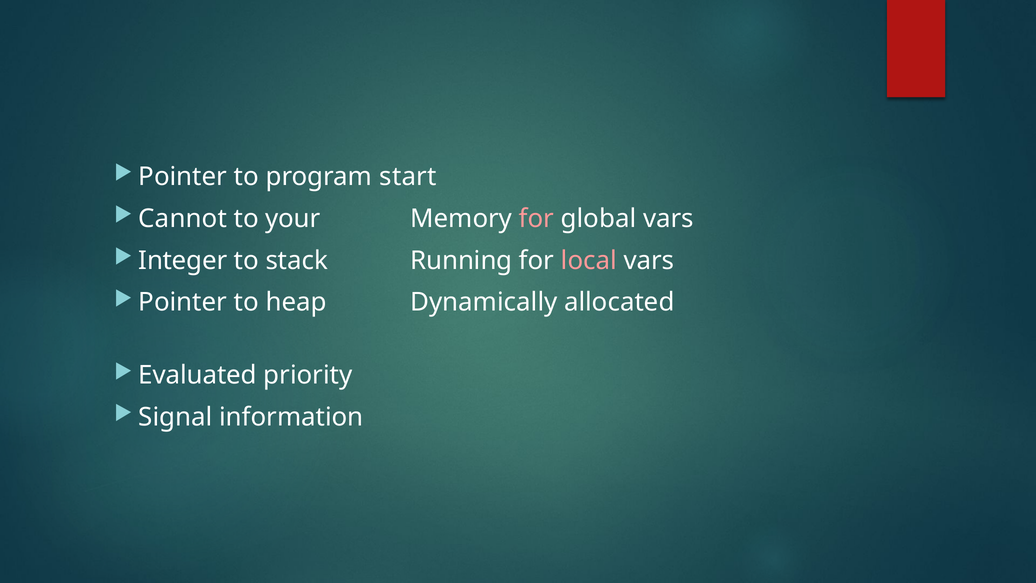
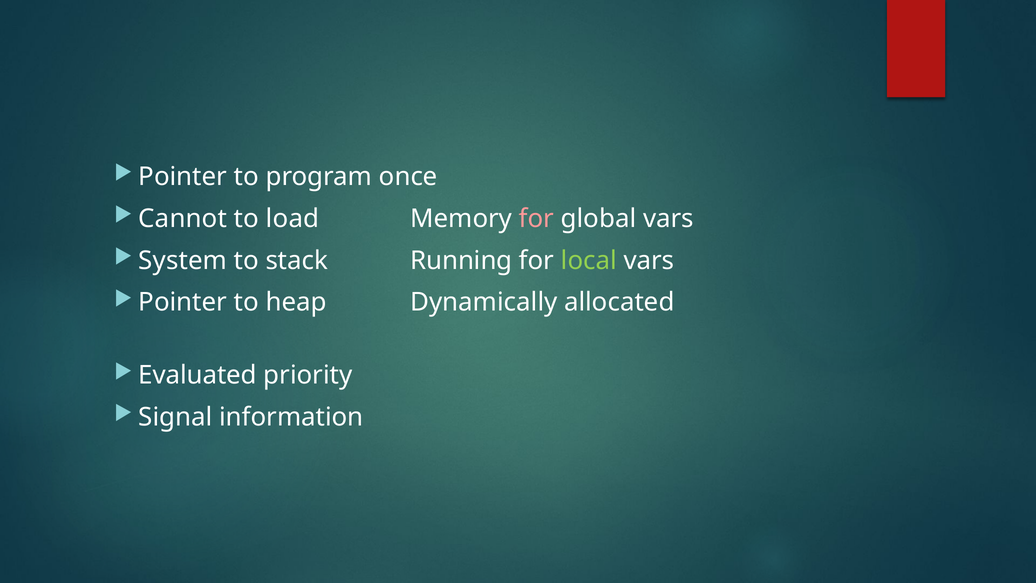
start: start -> once (408, 177)
your: your -> load (293, 219)
Integer: Integer -> System (183, 260)
local colour: pink -> light green (589, 260)
